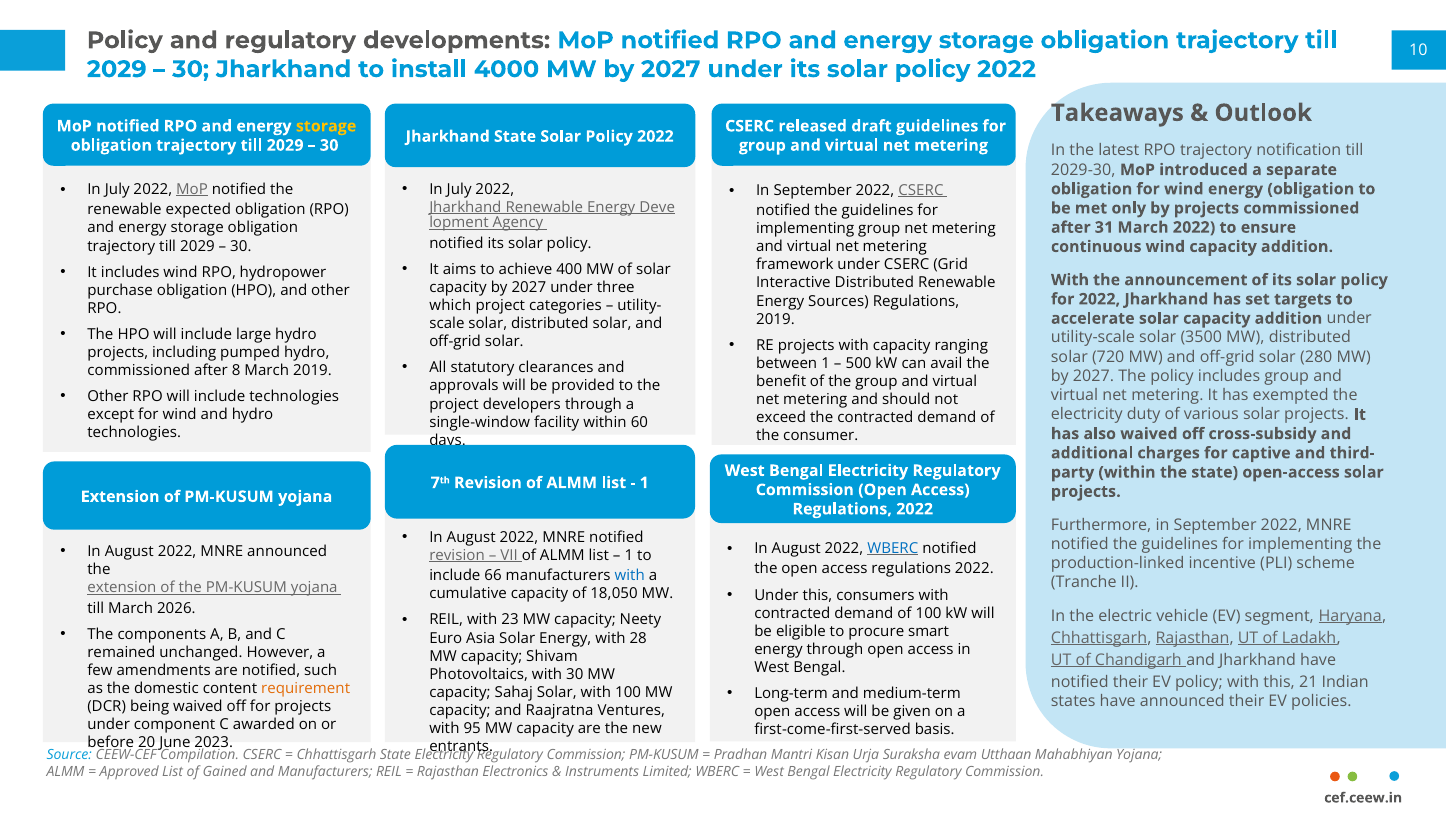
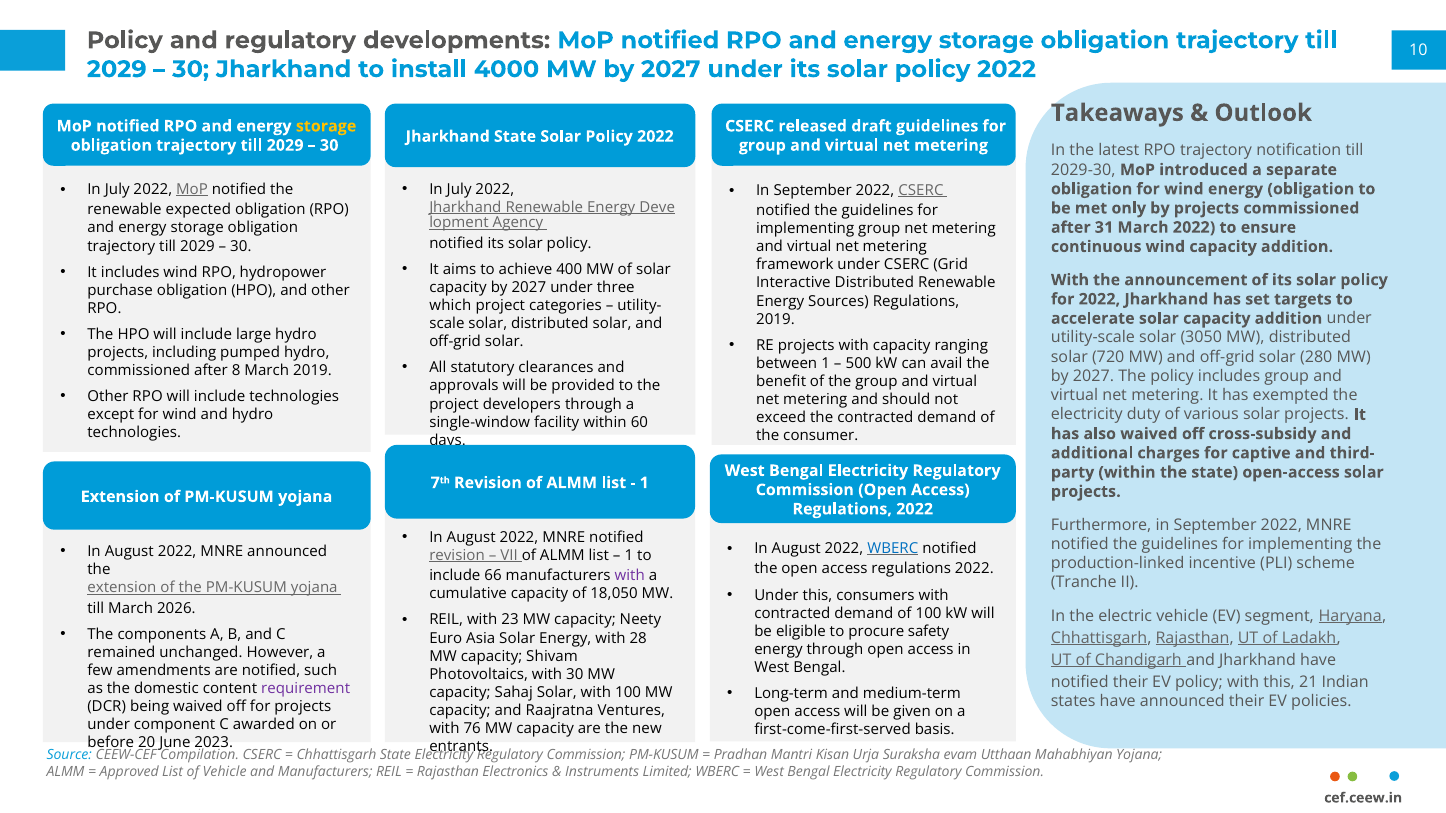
3500: 3500 -> 3050 (1201, 338)
with colour: blue -> purple (630, 576)
smart: smart -> safety (929, 632)
requirement colour: orange -> purple (306, 689)
95: 95 -> 76 (472, 729)
of Gained: Gained -> Vehicle (225, 772)
